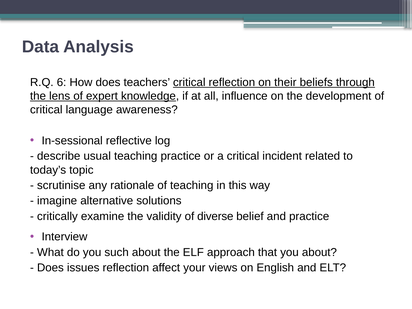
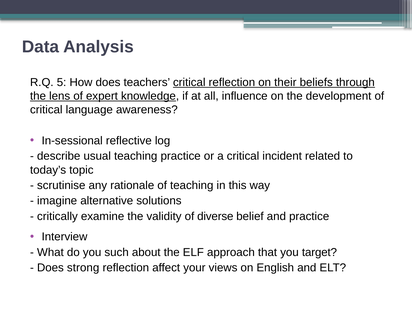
6: 6 -> 5 (62, 82)
you about: about -> target (319, 252)
issues: issues -> strong (83, 268)
